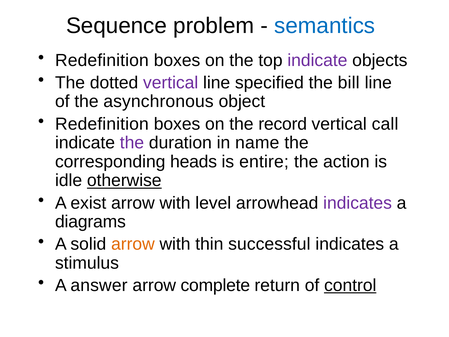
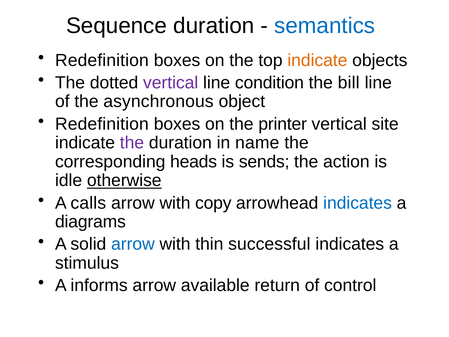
Sequence problem: problem -> duration (214, 26)
indicate colour: purple -> orange (317, 60)
specified: specified -> condition (269, 83)
record: record -> printer (283, 124)
call: call -> site (385, 124)
entire: entire -> sends (264, 162)
exist: exist -> calls (88, 203)
level: level -> copy (213, 203)
indicates colour: purple -> blue (358, 203)
arrow colour: orange -> blue (133, 244)
answer: answer -> informs (99, 285)
complete: complete -> available (215, 285)
control underline: present -> none (350, 285)
